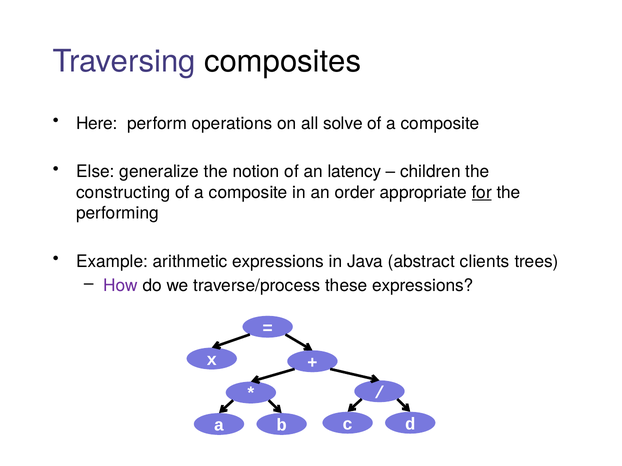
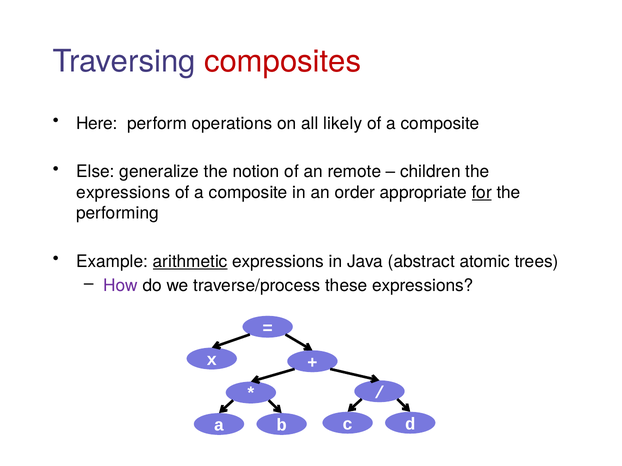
composites colour: black -> red (283, 62)
solve: solve -> likely (343, 124)
latency: latency -> remote (354, 172)
constructing: constructing -> expressions (123, 193)
arithmetic underline: none -> present (190, 262)
clients: clients -> atomic (485, 262)
